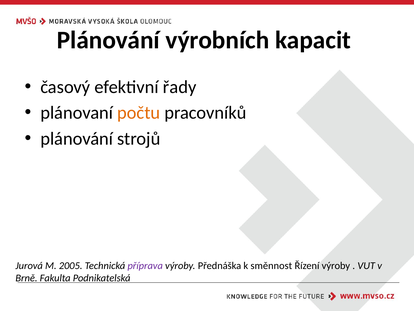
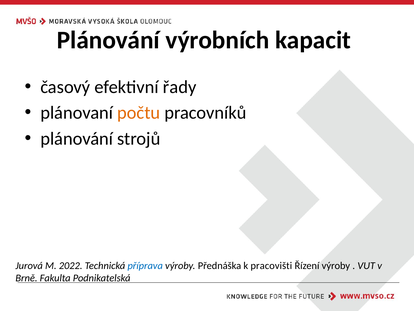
2005: 2005 -> 2022 (71, 265)
příprava colour: purple -> blue (145, 265)
směnnost: směnnost -> pracovišti (271, 265)
